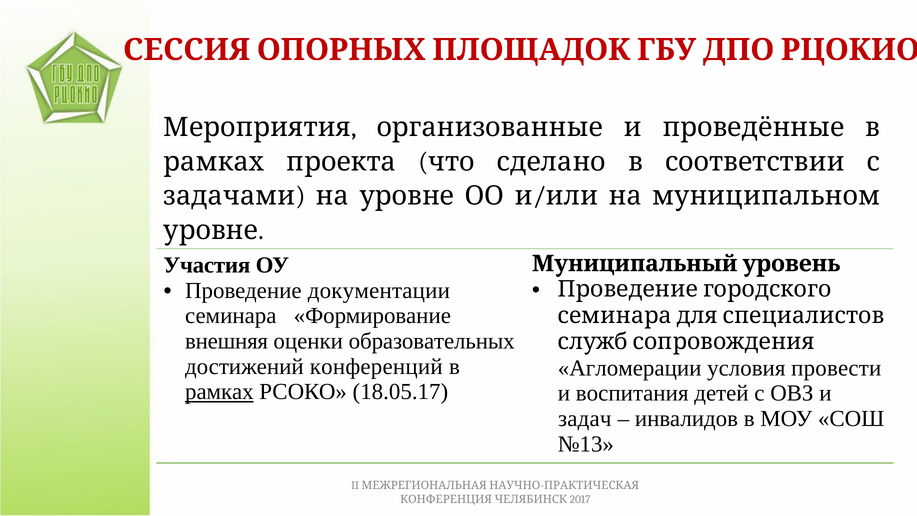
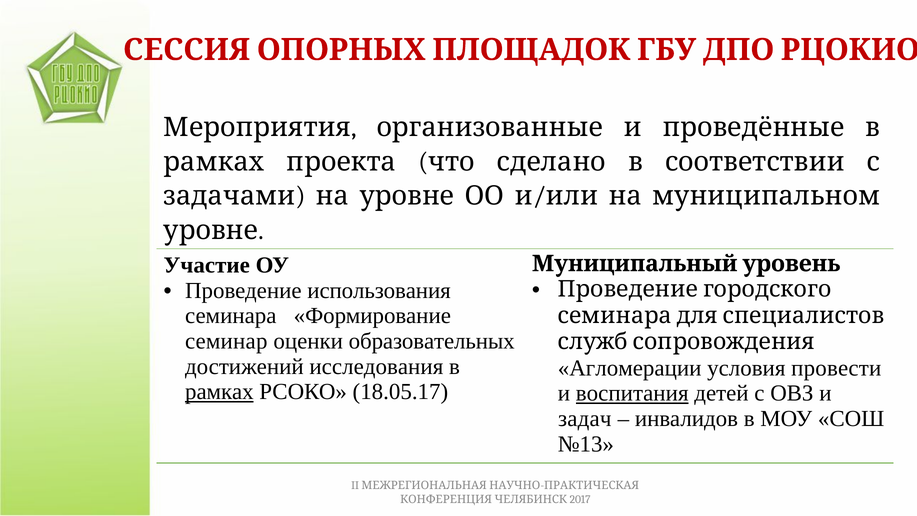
Участия: Участия -> Участие (207, 265)
документации: документации -> использования (379, 290)
внешняя: внешняя -> семинар (226, 341)
конференций: конференций -> исследования (376, 366)
воспитания underline: none -> present (632, 393)
